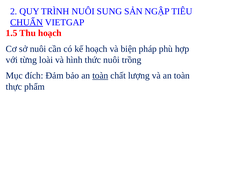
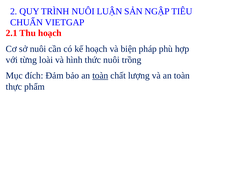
SUNG: SUNG -> LUẬN (109, 11)
CHUẨN underline: present -> none (27, 22)
1.5: 1.5 -> 2.1 (12, 33)
